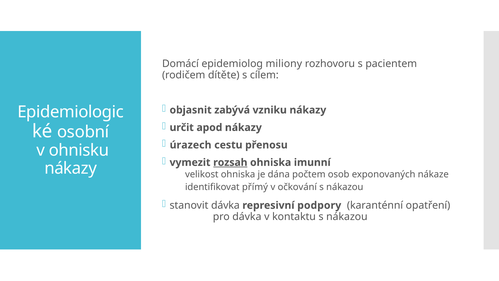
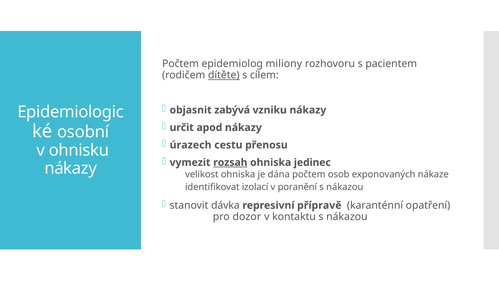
Domácí: Domácí -> Počtem (180, 64)
dítěte underline: none -> present (224, 75)
imunní: imunní -> jedinec (312, 162)
přímý: přímý -> izolací (255, 187)
očkování: očkování -> poranění (297, 187)
podpory: podpory -> přípravě (319, 205)
pro dávka: dávka -> dozor (247, 216)
